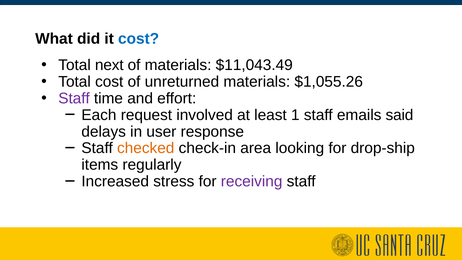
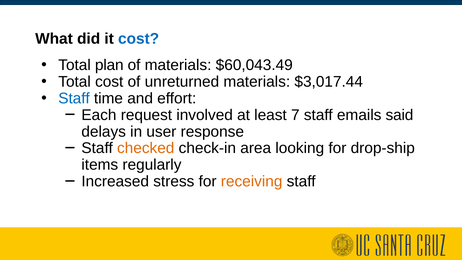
next: next -> plan (109, 65)
$11,043.49: $11,043.49 -> $60,043.49 (254, 65)
$1,055.26: $1,055.26 -> $3,017.44 (329, 82)
Staff colour: purple -> blue (74, 98)
1: 1 -> 7 (295, 115)
receiving colour: purple -> orange (252, 181)
